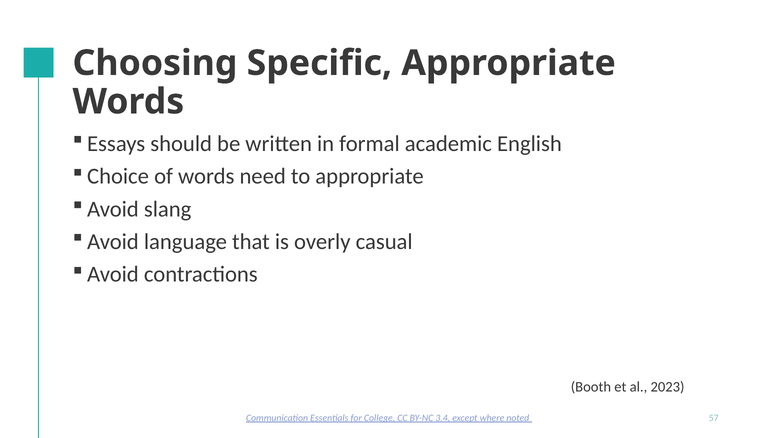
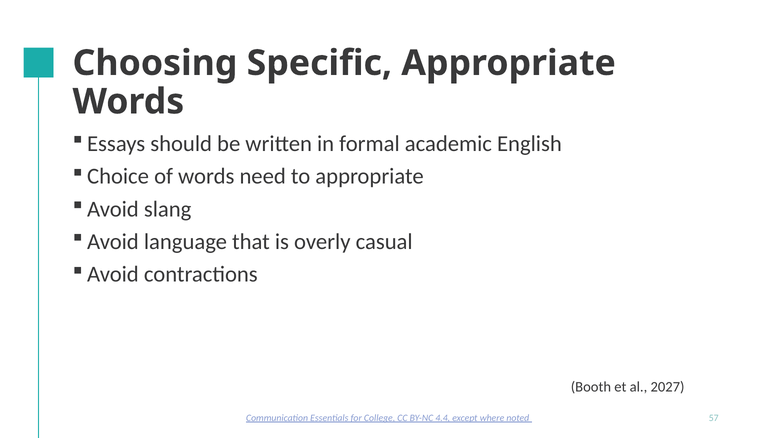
2023: 2023 -> 2027 (668, 386)
3.4: 3.4 -> 4.4 (443, 418)
